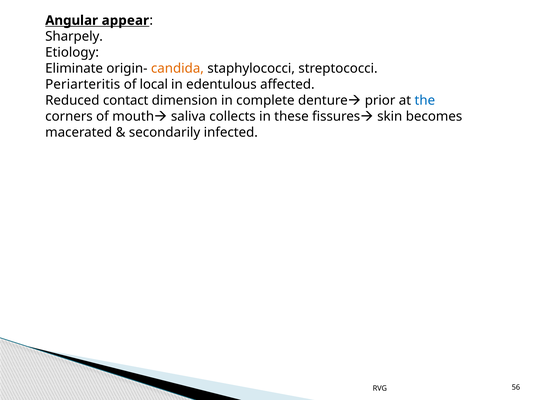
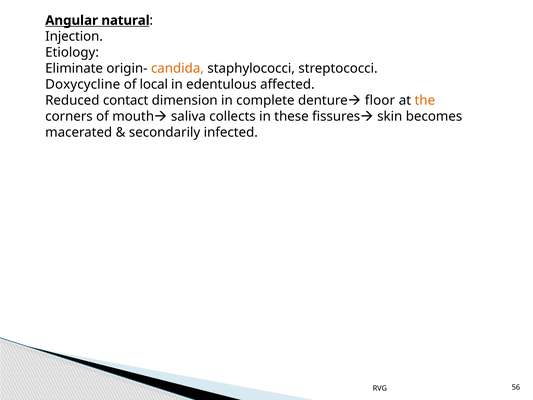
appear: appear -> natural (125, 20)
Sharpely: Sharpely -> Injection (74, 36)
Periarteritis: Periarteritis -> Doxycycline (83, 84)
prior: prior -> floor (380, 100)
the colour: blue -> orange (425, 100)
